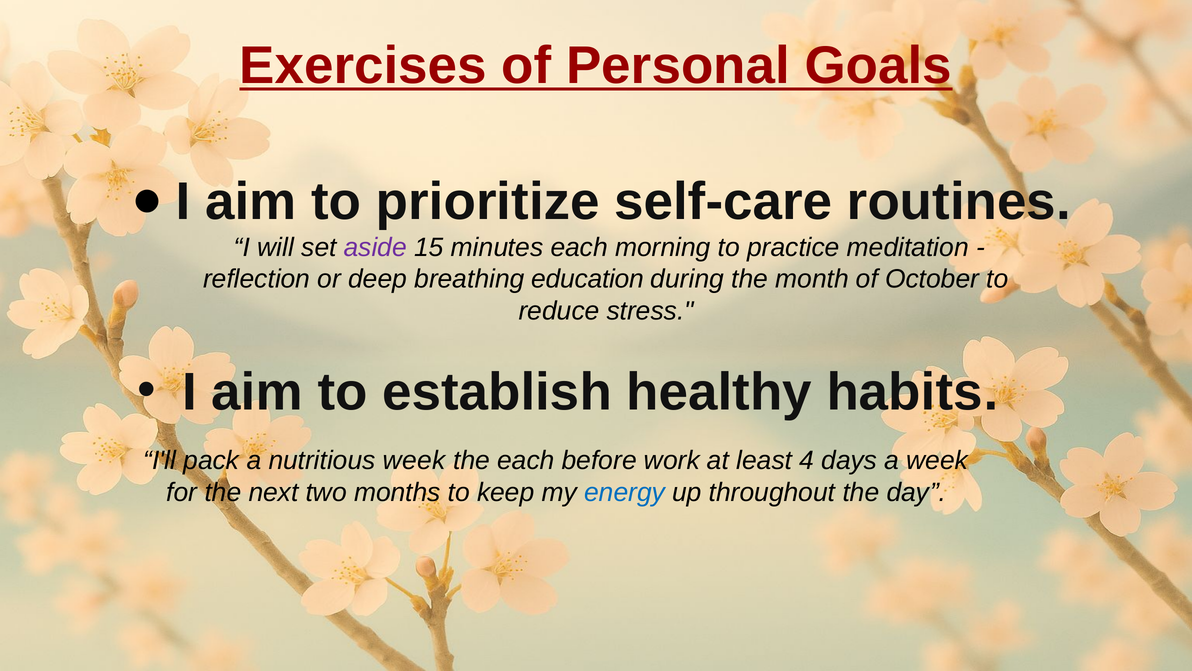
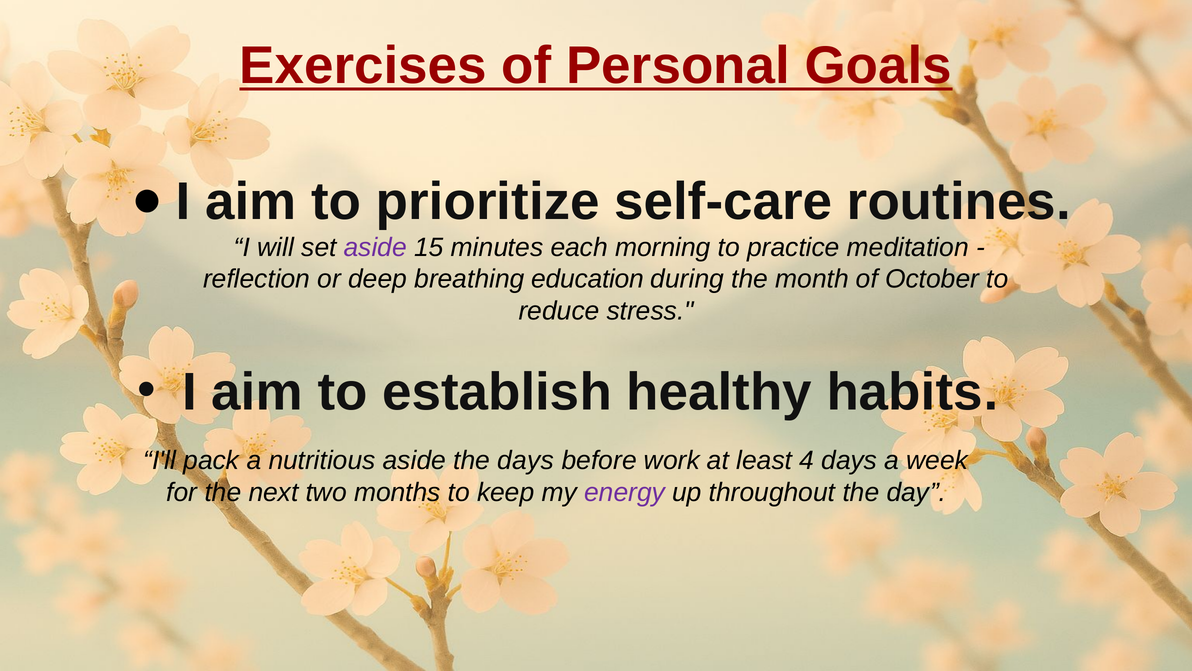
nutritious week: week -> aside (414, 460)
the each: each -> days (526, 460)
energy colour: blue -> purple (625, 492)
